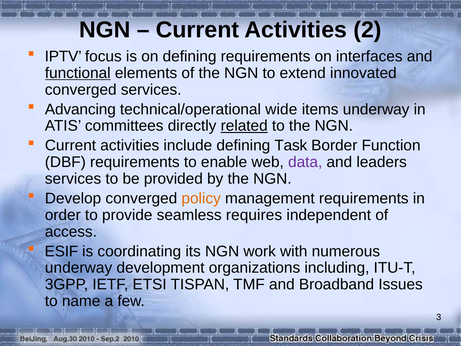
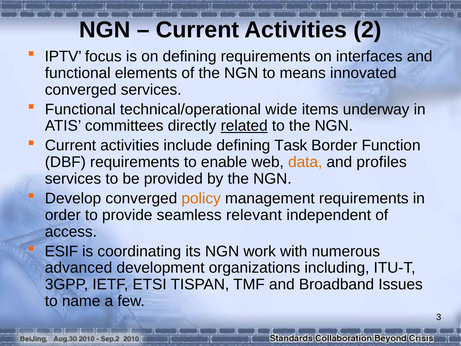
functional underline: present -> none (78, 73)
extend: extend -> means (303, 73)
Advancing: Advancing -> Functional (80, 109)
data colour: purple -> orange (305, 162)
leaders: leaders -> profiles (382, 162)
requires: requires -> relevant (254, 215)
underway: underway -> advanced (79, 268)
